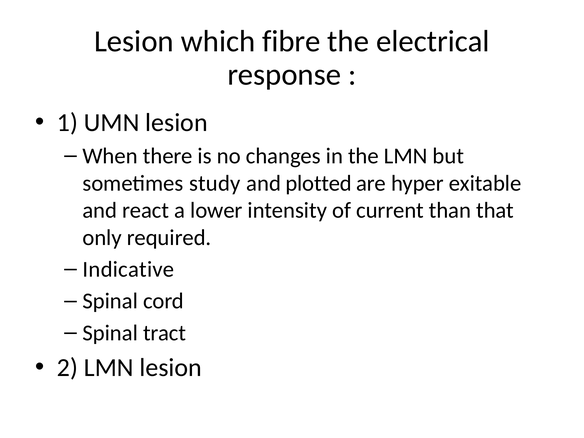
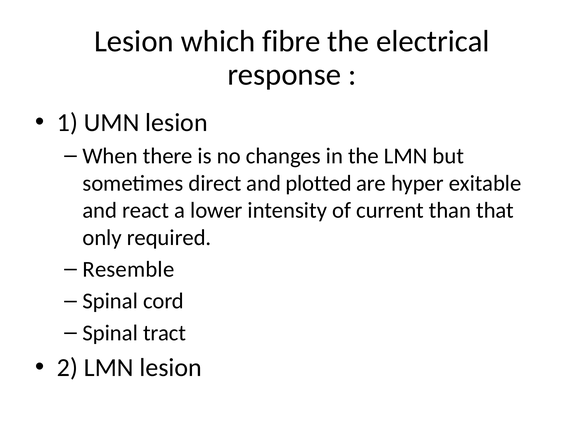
study: study -> direct (215, 183)
Indicative: Indicative -> Resemble (128, 269)
